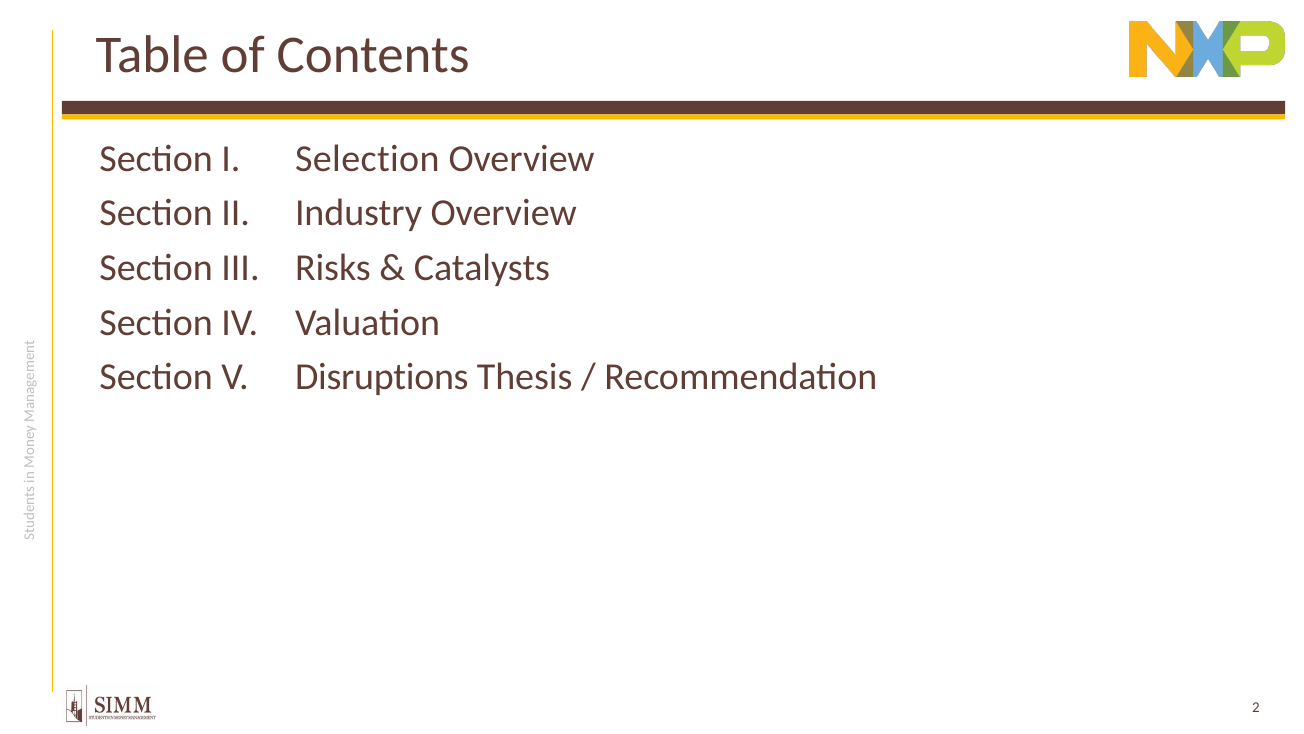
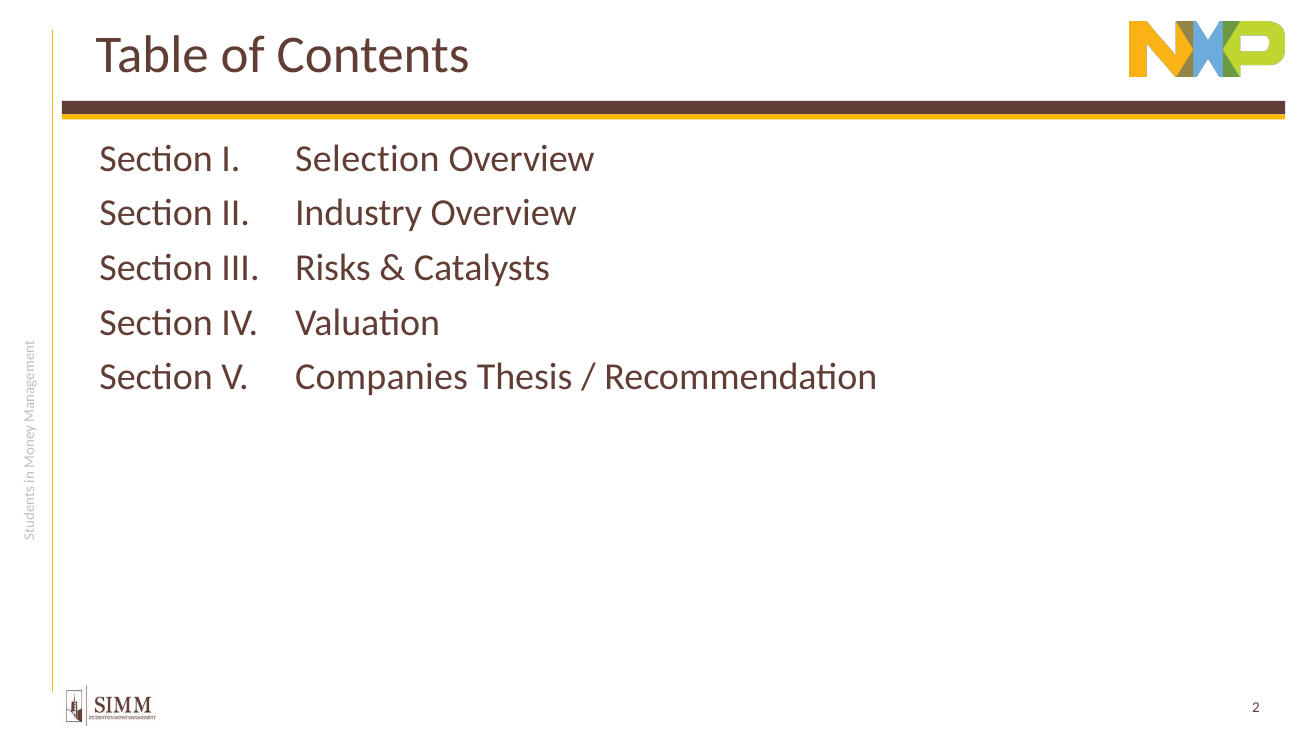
Disruptions: Disruptions -> Companies (382, 377)
